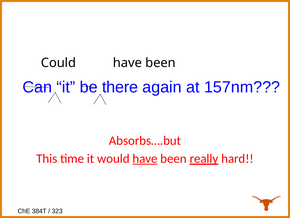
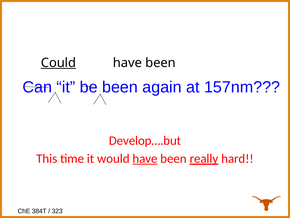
Could underline: none -> present (58, 63)
be there: there -> been (120, 87)
Absorbs….but: Absorbs….but -> Develop….but (145, 140)
